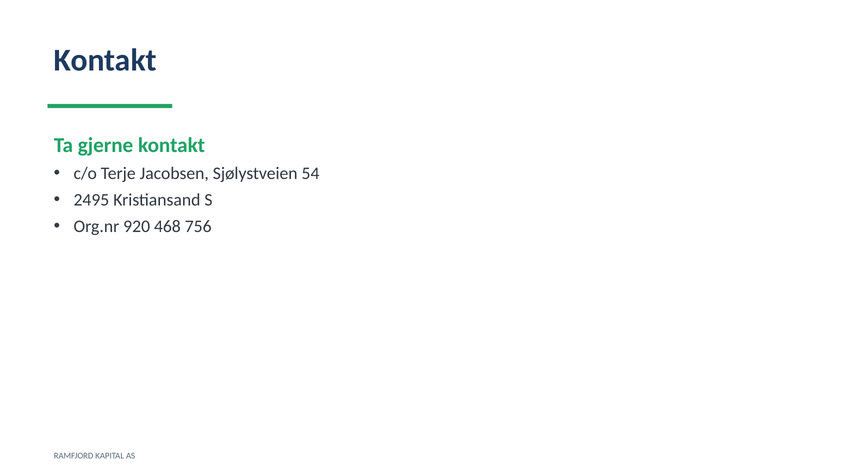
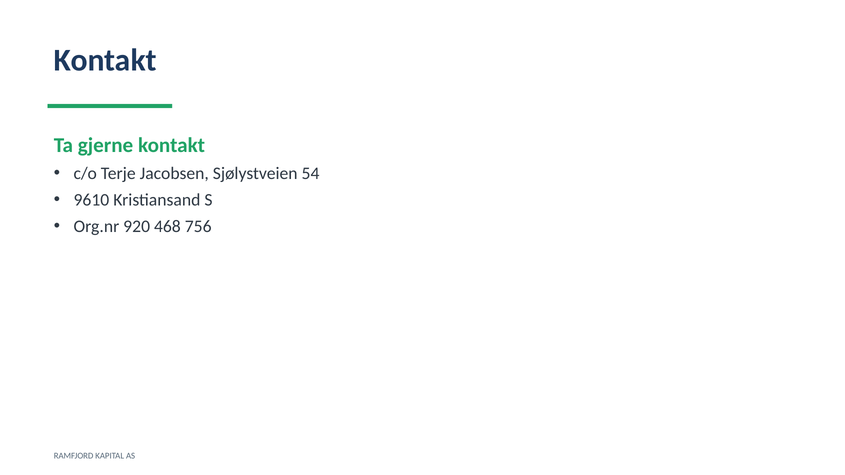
2495: 2495 -> 9610 (91, 200)
